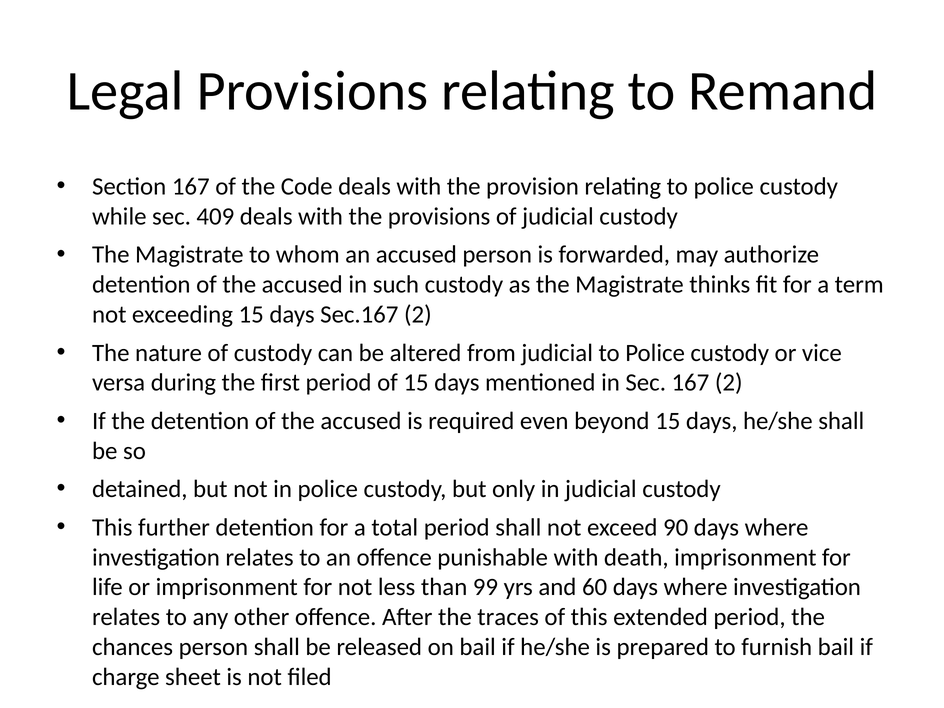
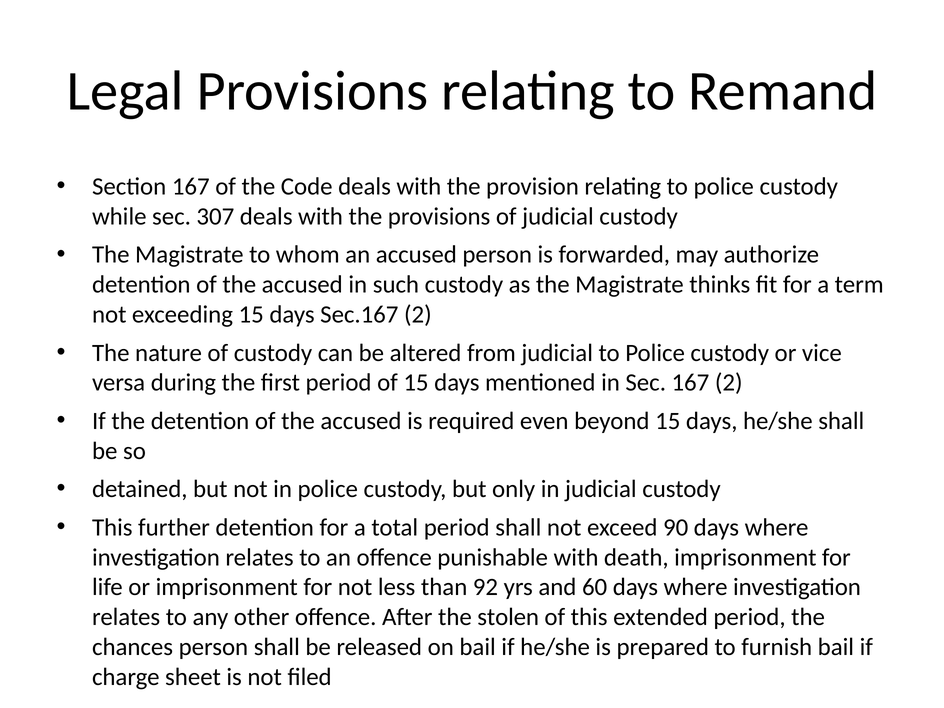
409: 409 -> 307 (215, 216)
99: 99 -> 92 (485, 587)
traces: traces -> stolen (508, 617)
